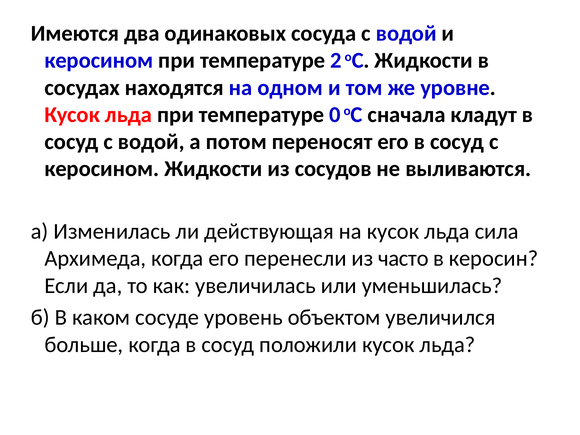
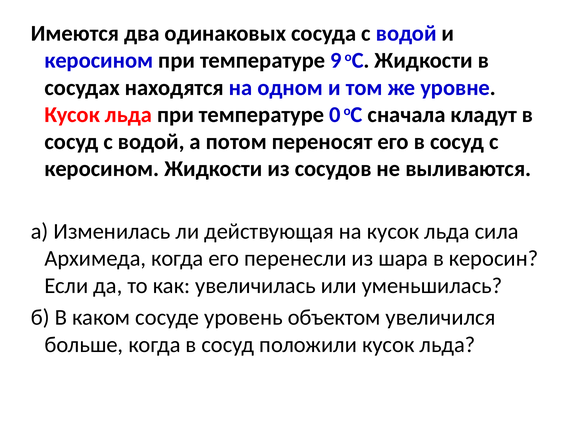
2: 2 -> 9 (336, 60)
часто: часто -> шара (403, 258)
